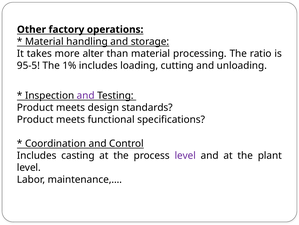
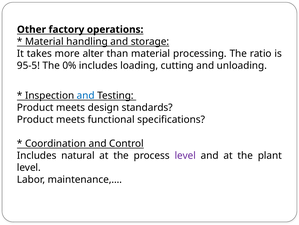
1%: 1% -> 0% (69, 65)
and colour: purple -> blue (86, 95)
casting: casting -> natural (78, 155)
